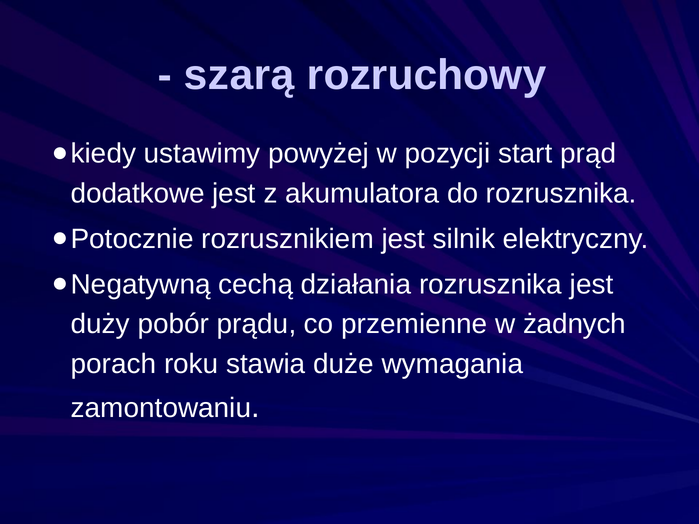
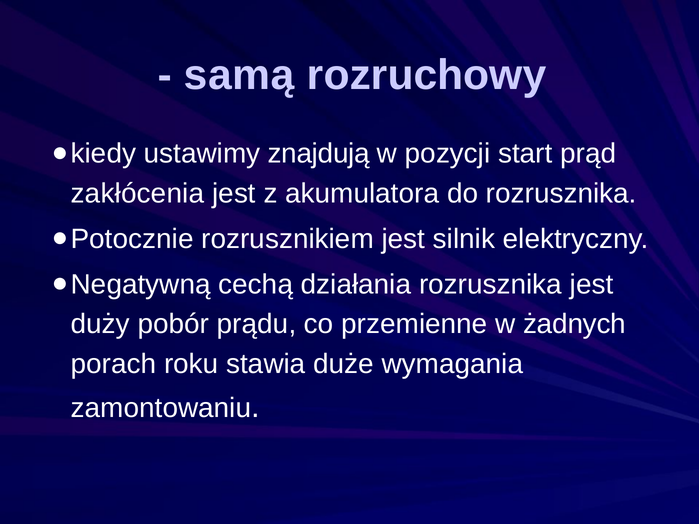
szarą: szarą -> samą (239, 75)
powyżej: powyżej -> znajdują (319, 154)
dodatkowe: dodatkowe -> zakłócenia (138, 193)
